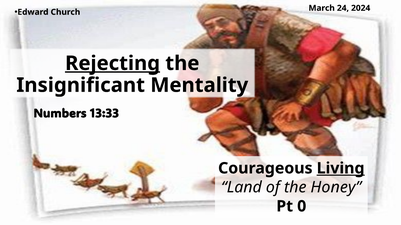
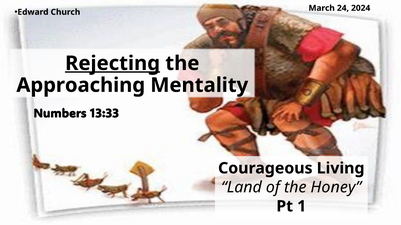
Insignificant: Insignificant -> Approaching (81, 85)
Living underline: present -> none (341, 169)
0: 0 -> 1 (302, 207)
